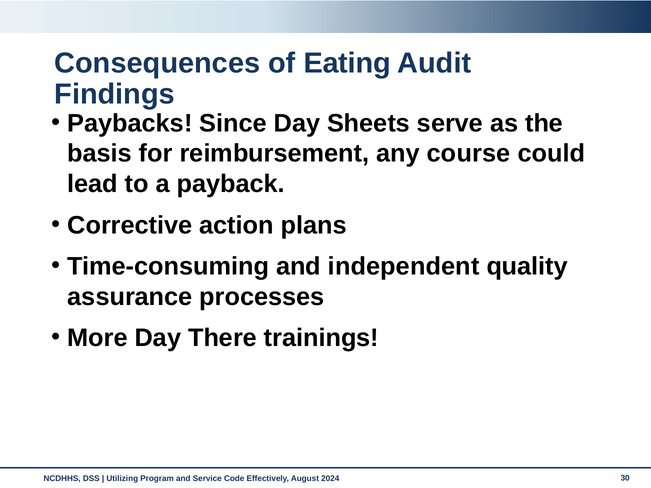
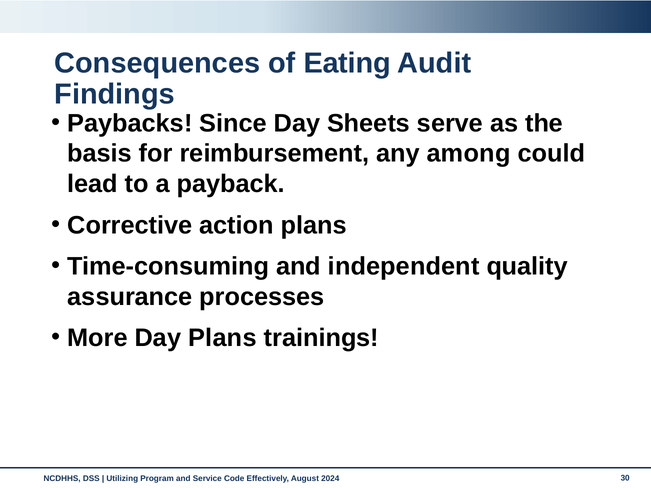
course: course -> among (469, 154)
Day There: There -> Plans (222, 338)
